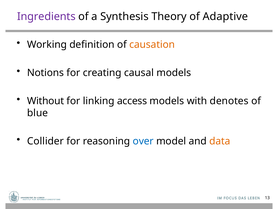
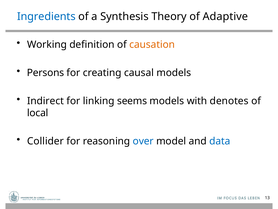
Ingredients colour: purple -> blue (46, 17)
Notions: Notions -> Persons (46, 73)
Without: Without -> Indirect (46, 101)
access: access -> seems (132, 101)
blue: blue -> local (38, 113)
data colour: orange -> blue (220, 141)
